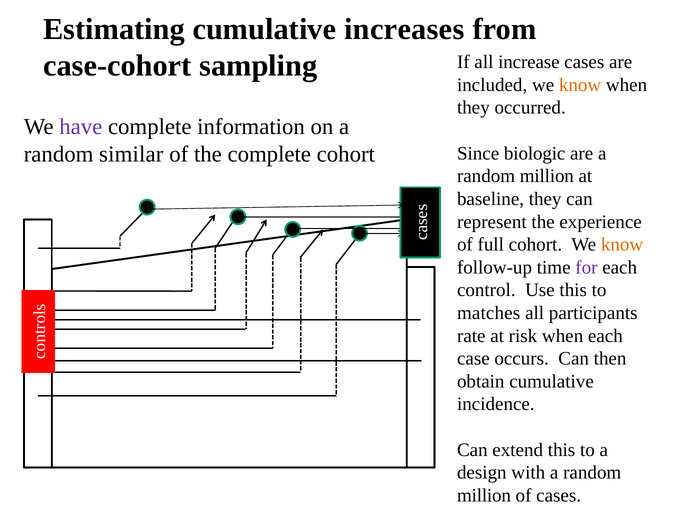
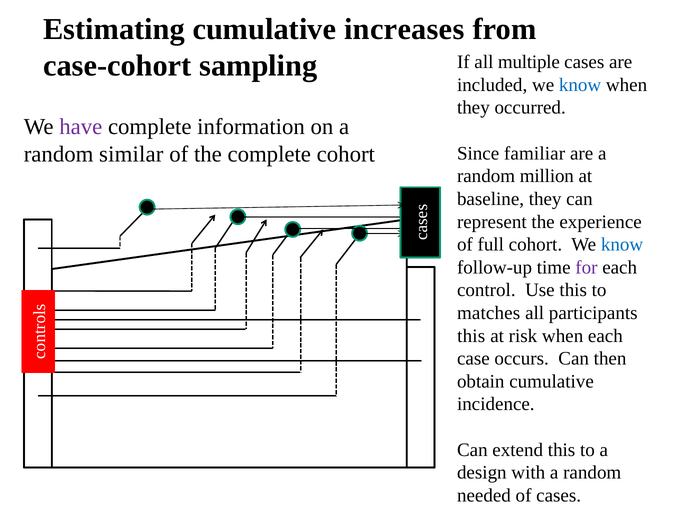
increase: increase -> multiple (529, 62)
know colour: orange -> blue (580, 85)
biologic: biologic -> familiar (535, 153)
know colour: orange -> blue (622, 245)
rate: rate -> this (471, 336)
million: million -> needed (484, 495)
